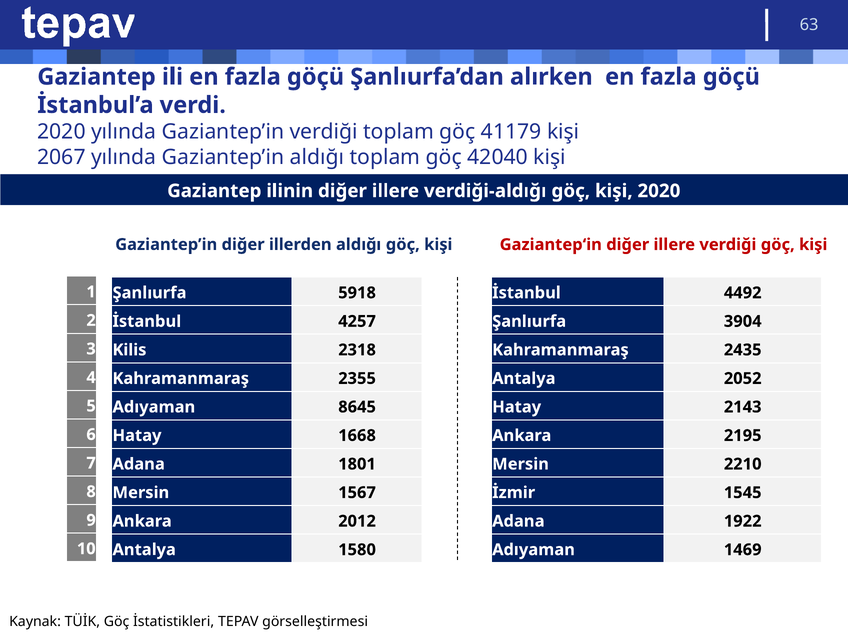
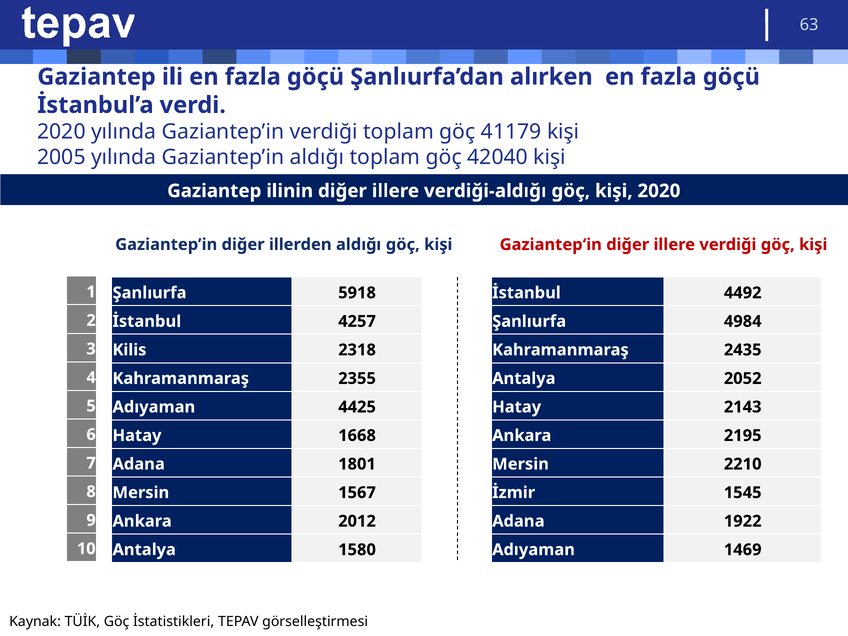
2067: 2067 -> 2005 (62, 157)
3904: 3904 -> 4984 (743, 321)
8645: 8645 -> 4425 (357, 407)
